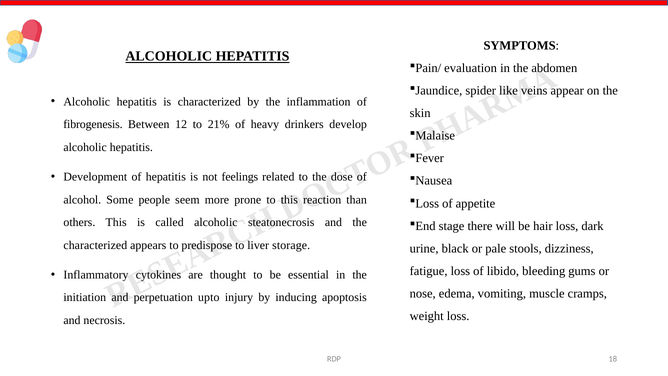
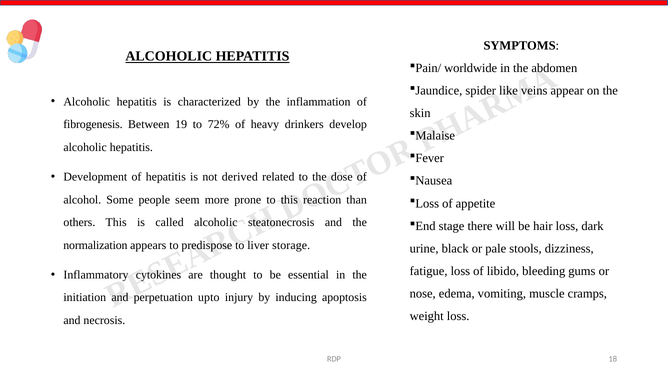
evaluation: evaluation -> worldwide (471, 68)
12: 12 -> 19 (181, 124)
21%: 21% -> 72% (219, 124)
feelings: feelings -> derived (240, 177)
characterized: characterized -> normalization (95, 245)
